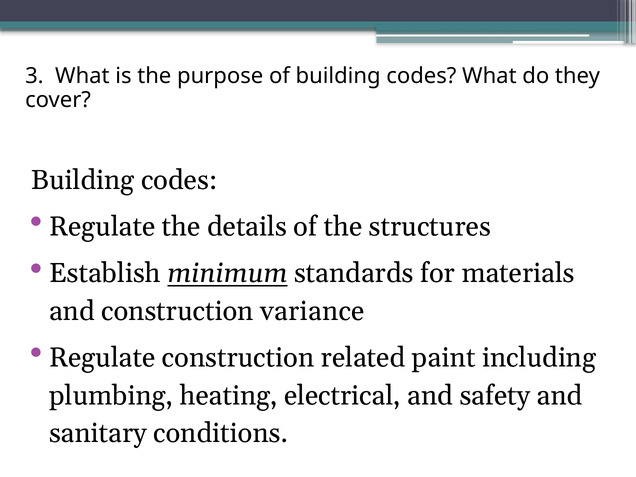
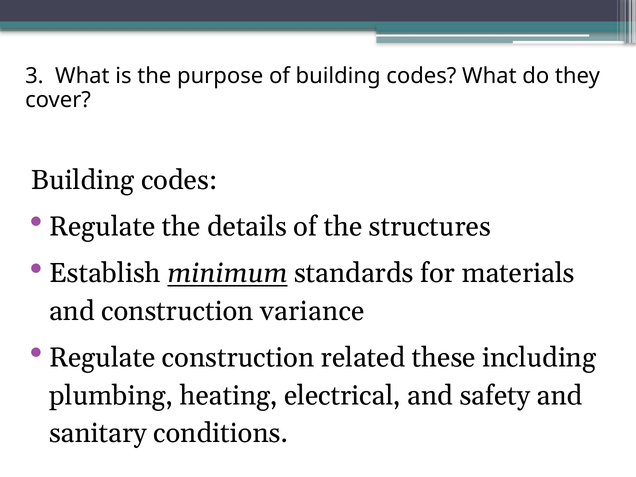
paint: paint -> these (444, 358)
